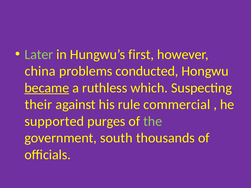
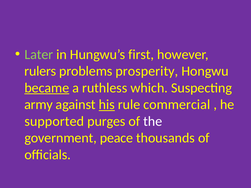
china: china -> rulers (40, 71)
conducted: conducted -> prosperity (147, 71)
their: their -> army (39, 105)
his underline: none -> present (107, 105)
the colour: light green -> white (153, 121)
south: south -> peace (116, 138)
